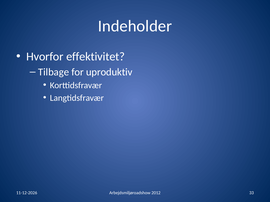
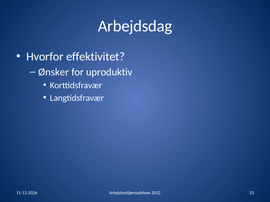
Indeholder: Indeholder -> Arbejdsdag (135, 26)
Tilbage: Tilbage -> Ønsker (54, 72)
